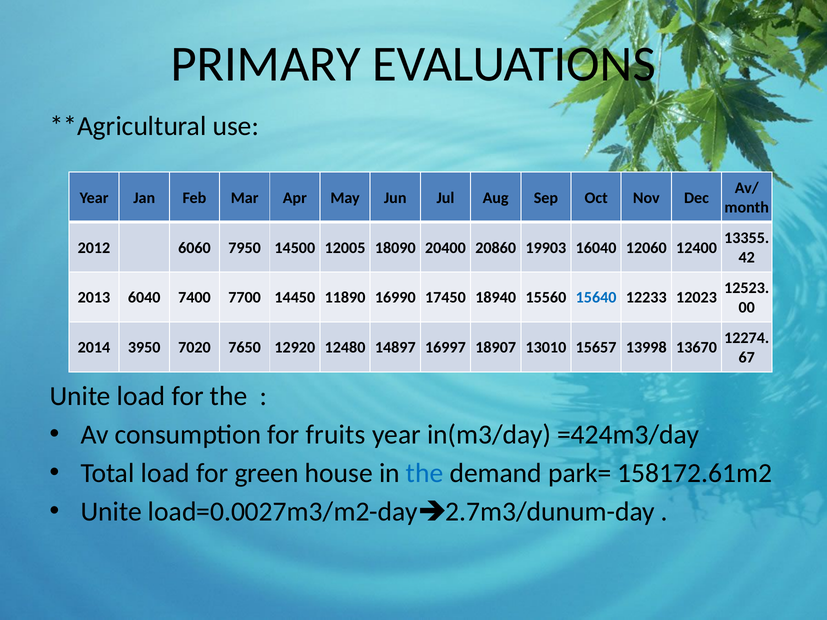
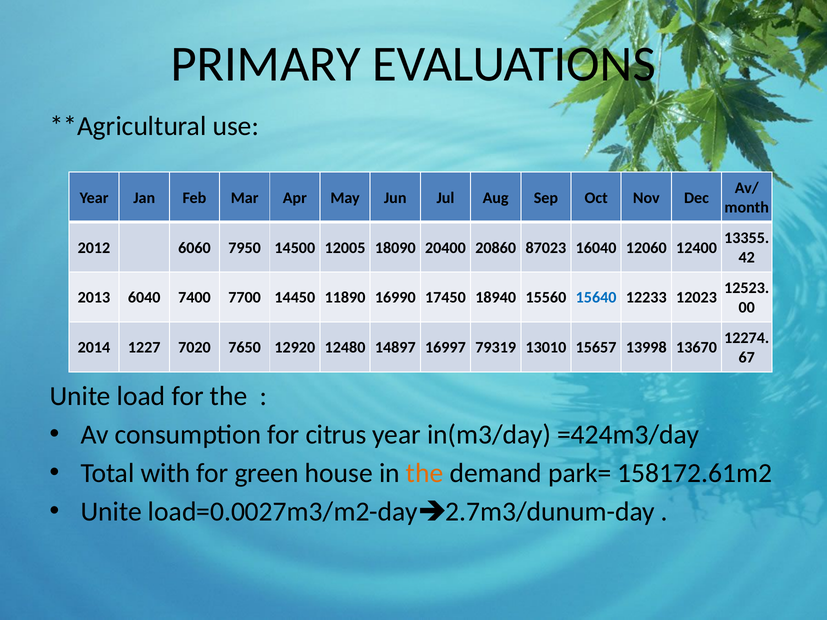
19903: 19903 -> 87023 (546, 248)
3950: 3950 -> 1227 (144, 348)
18907: 18907 -> 79319 (496, 348)
fruits: fruits -> citrus (336, 435)
Total load: load -> with (165, 473)
the colour: blue -> orange (425, 473)
